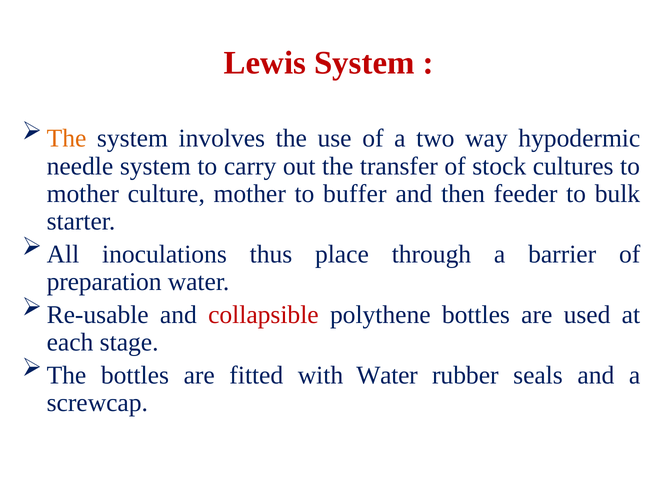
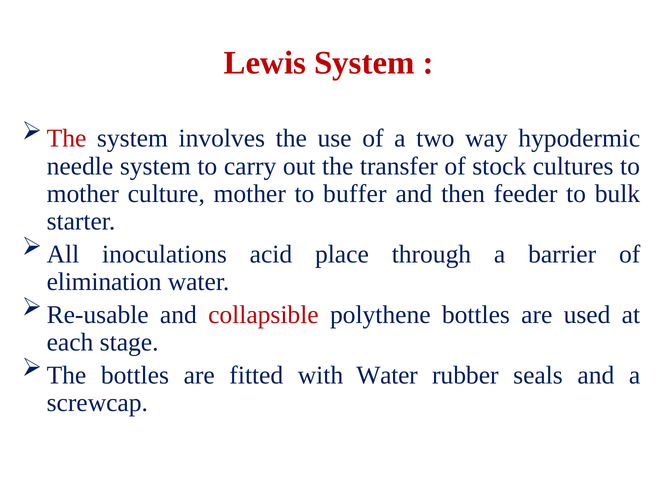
The colour: orange -> red (67, 139)
thus: thus -> acid (271, 254)
preparation: preparation -> elimination (104, 282)
